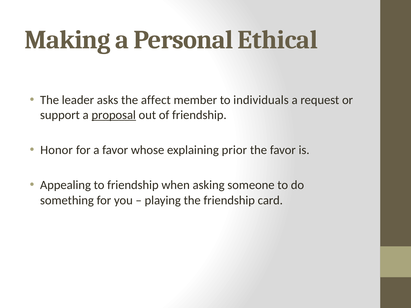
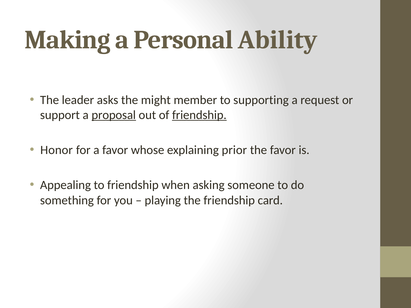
Ethical: Ethical -> Ability (278, 40)
affect: affect -> might (156, 100)
individuals: individuals -> supporting (261, 100)
friendship underline: none -> present (199, 115)
